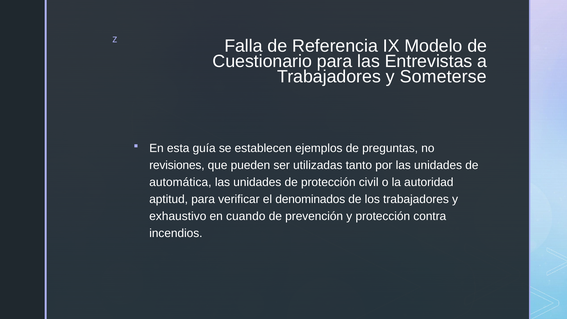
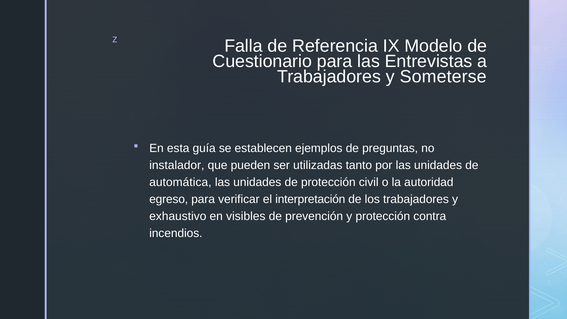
revisiones: revisiones -> instalador (177, 165)
aptitud: aptitud -> egreso (169, 199)
denominados: denominados -> interpretación (310, 199)
cuando: cuando -> visibles (246, 216)
